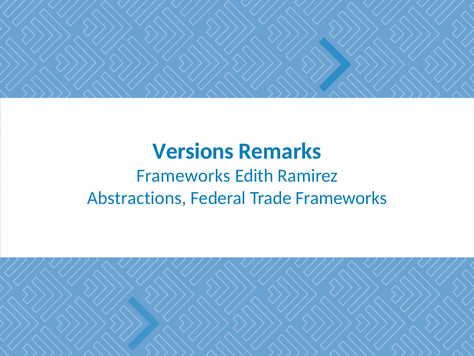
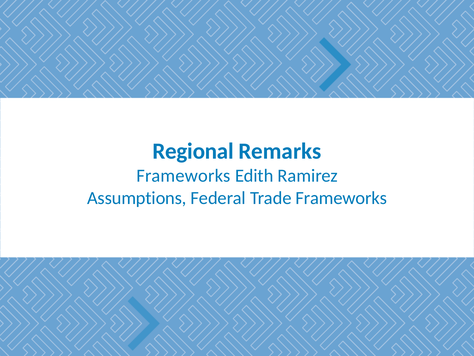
Versions: Versions -> Regional (193, 151)
Abstractions: Abstractions -> Assumptions (137, 198)
